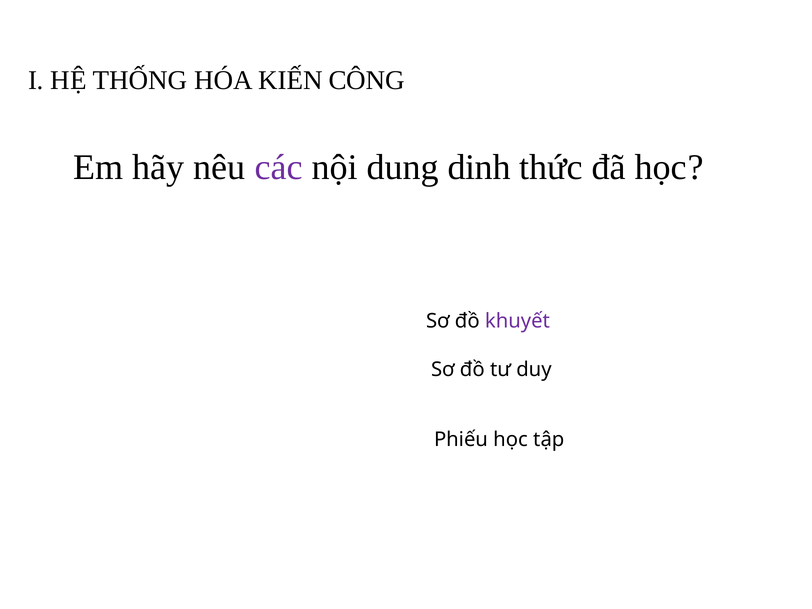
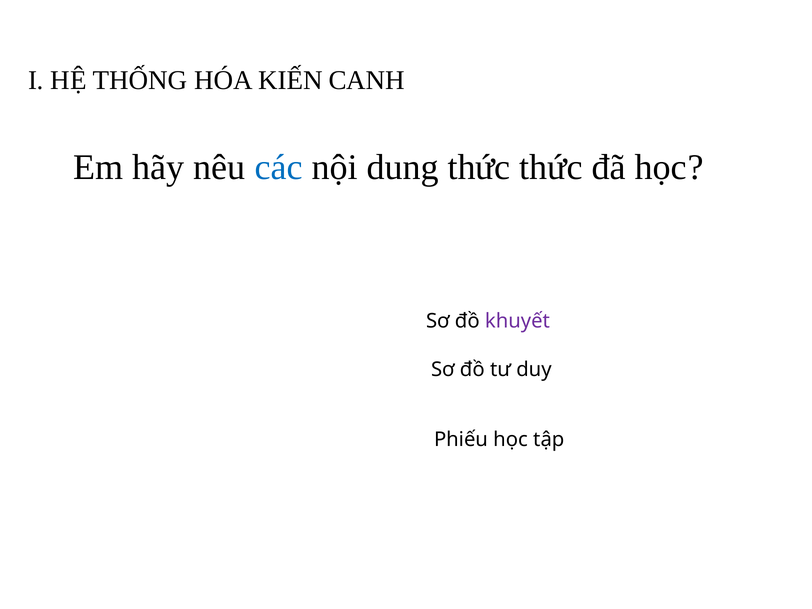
CÔNG: CÔNG -> CANH (367, 80)
các colour: purple -> blue (279, 168)
dung dinh: dinh -> thức (479, 168)
